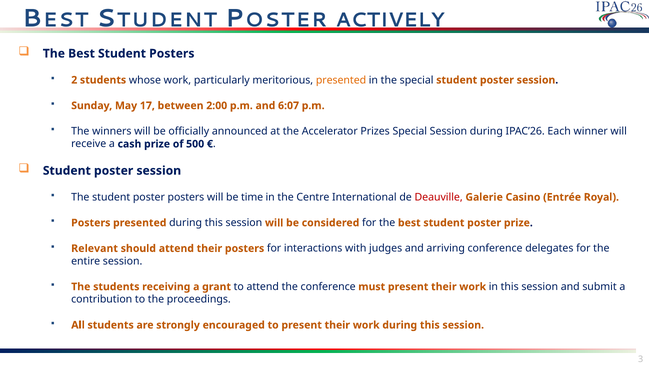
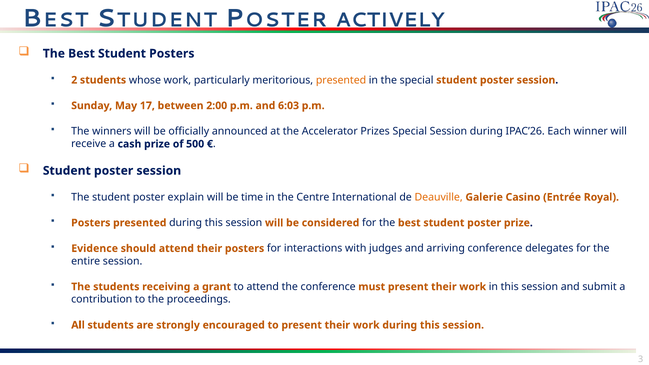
6:07: 6:07 -> 6:03 (289, 106)
poster posters: posters -> explain (186, 197)
Deauville colour: red -> orange (439, 197)
Relevant: Relevant -> Evidence (95, 248)
